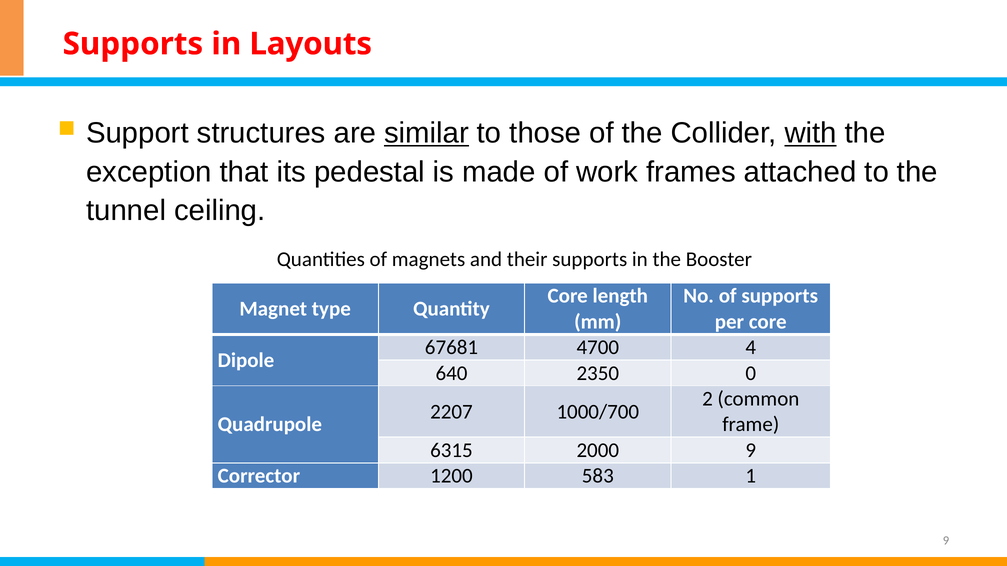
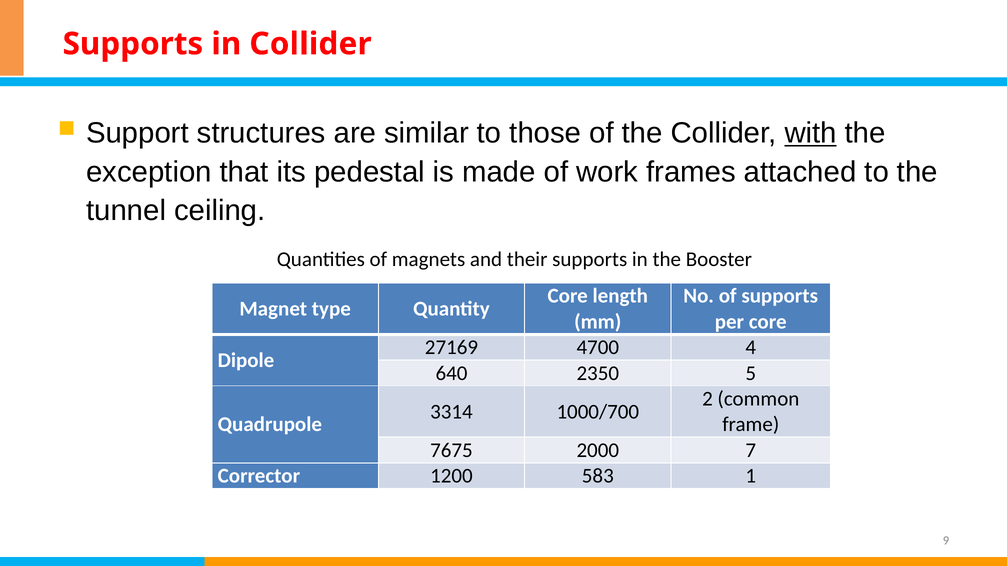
in Layouts: Layouts -> Collider (310, 44)
similar underline: present -> none (426, 133)
67681: 67681 -> 27169 (451, 348)
0: 0 -> 5 (751, 373)
2207: 2207 -> 3314 (451, 412)
6315: 6315 -> 7675 (451, 451)
2000 9: 9 -> 7 (751, 451)
